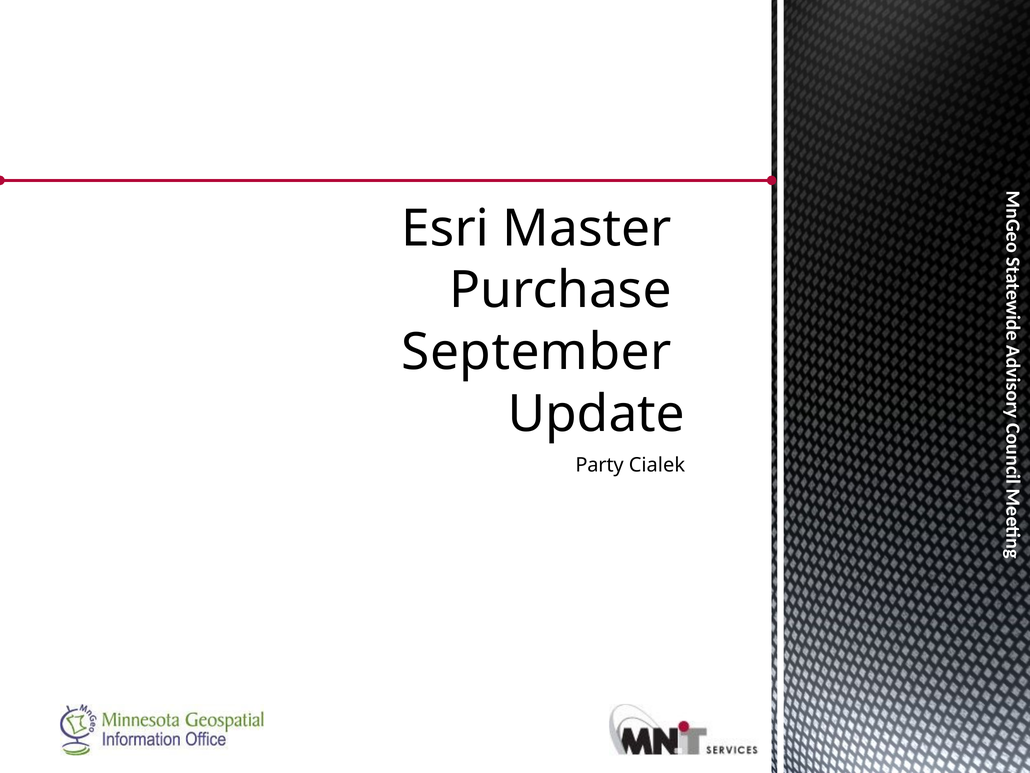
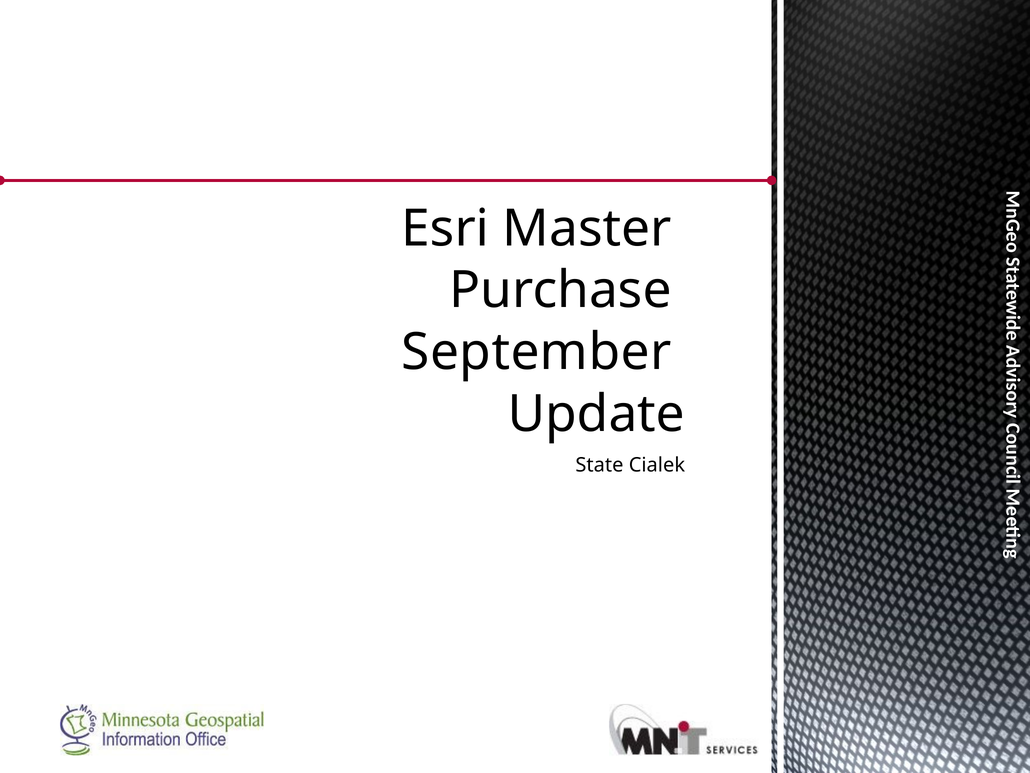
Party: Party -> State (599, 465)
